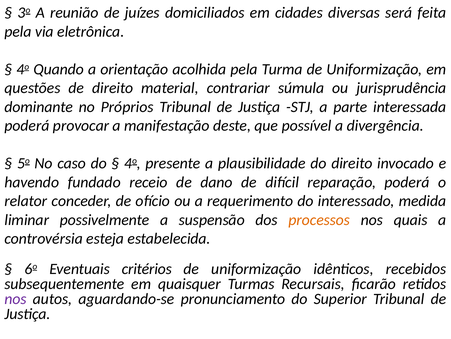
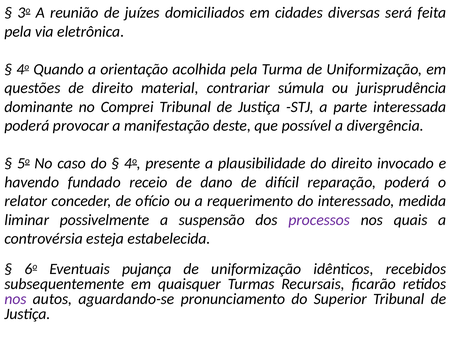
Próprios: Próprios -> Comprei (127, 107)
processos colour: orange -> purple (319, 219)
critérios: critérios -> pujança (147, 268)
